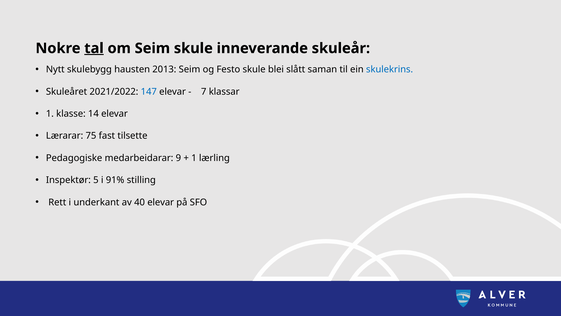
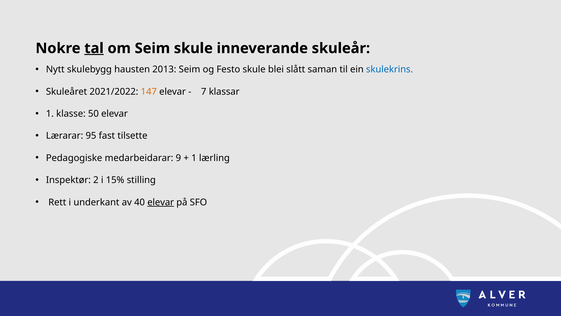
147 colour: blue -> orange (149, 91)
14: 14 -> 50 (93, 114)
75: 75 -> 95 (91, 136)
5: 5 -> 2 (96, 180)
91%: 91% -> 15% (115, 180)
elevar underline: none -> present (161, 202)
